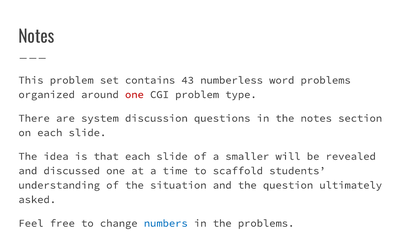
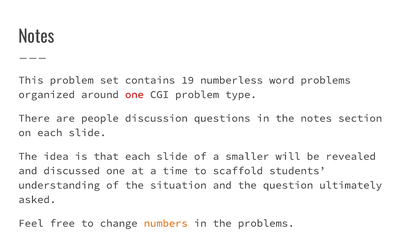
43: 43 -> 19 (188, 80)
system: system -> people (100, 118)
numbers colour: blue -> orange (166, 223)
